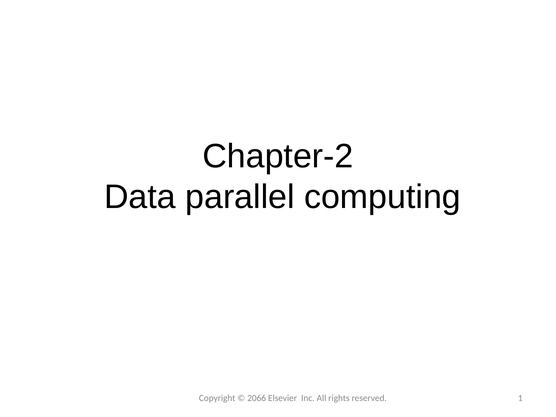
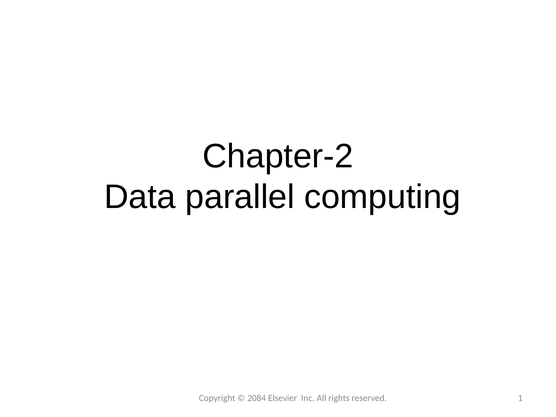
2066: 2066 -> 2084 (257, 398)
